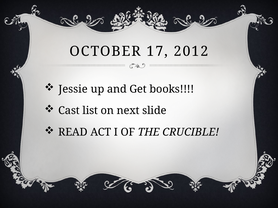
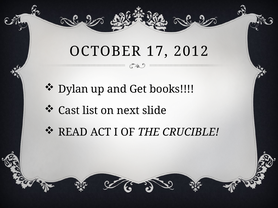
Jessie: Jessie -> Dylan (73, 89)
